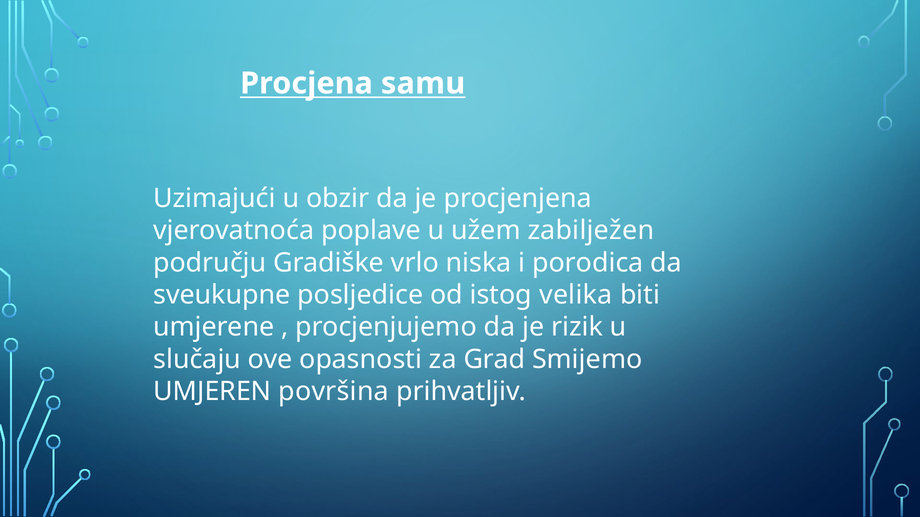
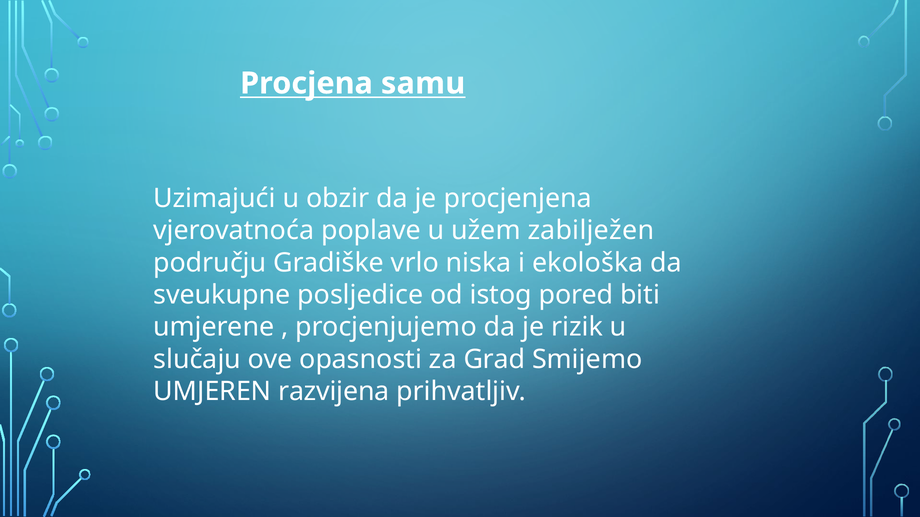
porodica: porodica -> ekološka (588, 263)
velika: velika -> pored (576, 295)
površina: površina -> razvijena (334, 392)
